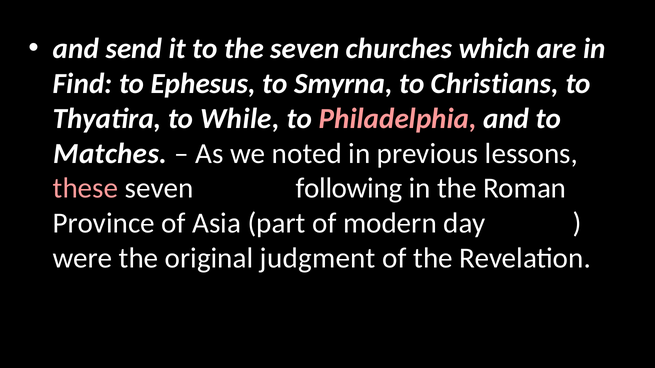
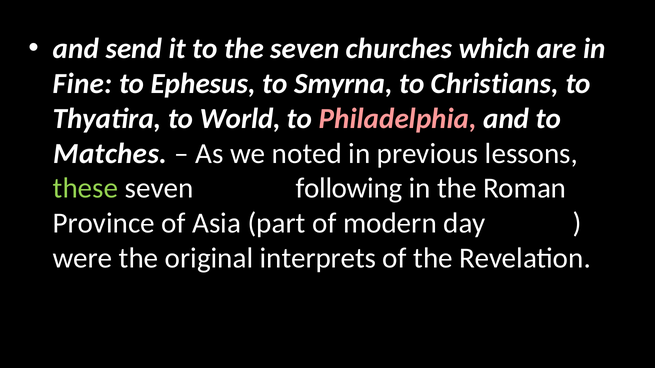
Find: Find -> Fine (83, 84)
While: While -> World (240, 119)
these colour: pink -> light green (86, 189)
judgment: judgment -> interprets (318, 259)
